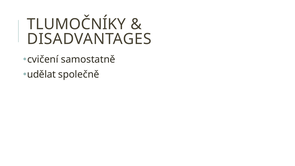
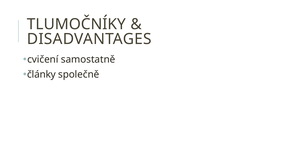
udělat: udělat -> články (41, 74)
